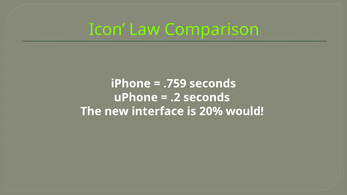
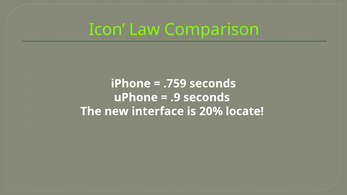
.2: .2 -> .9 (175, 98)
would: would -> locate (245, 111)
